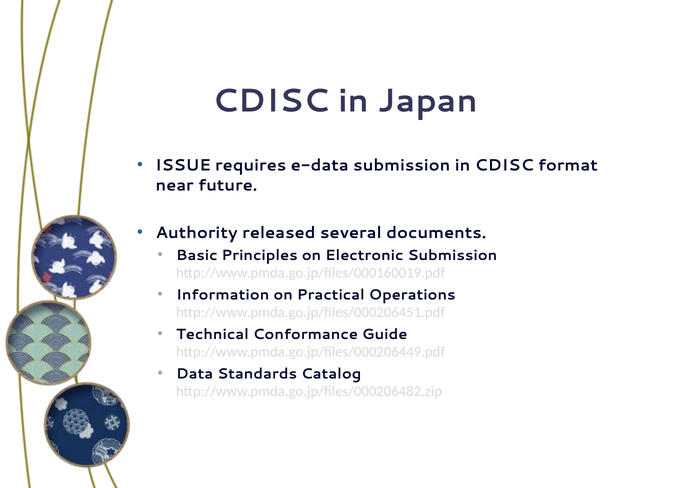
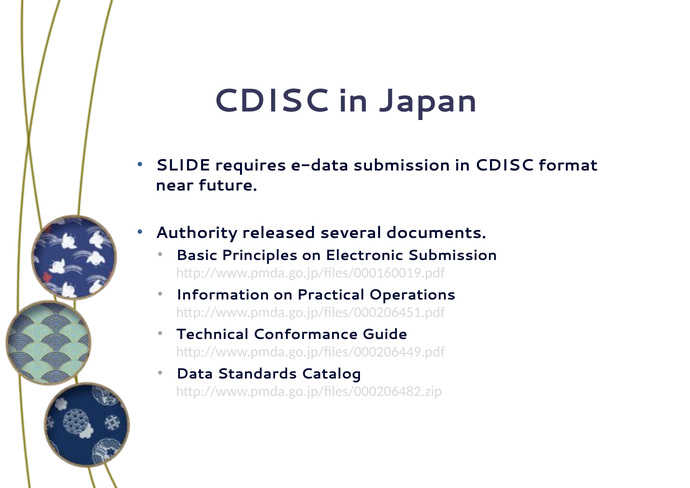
ISSUE: ISSUE -> SLIDE (183, 165)
